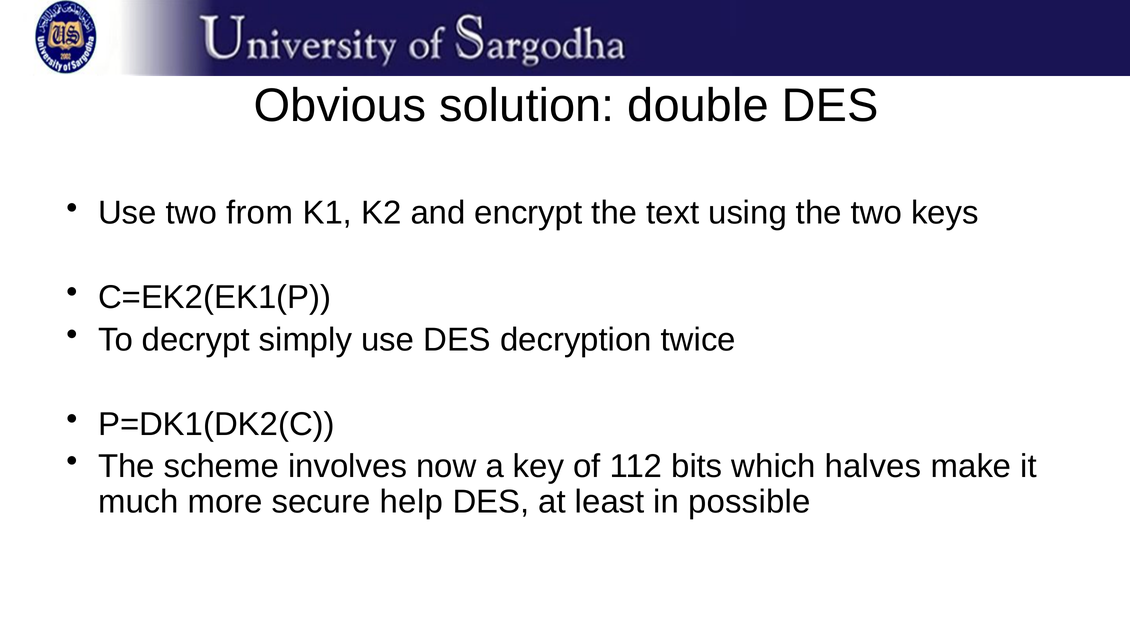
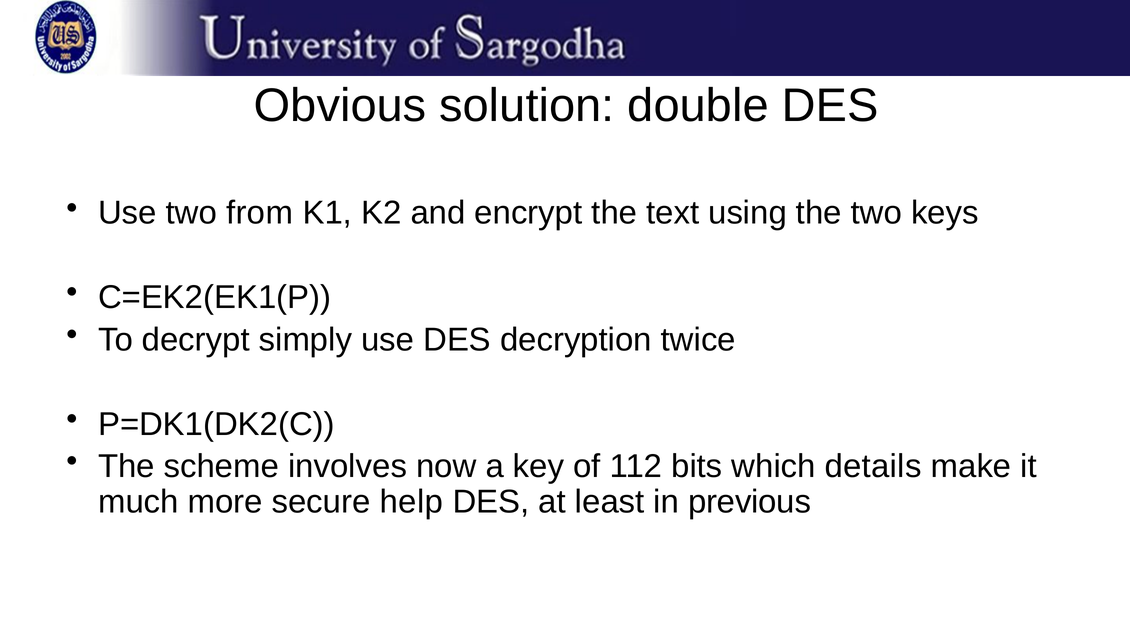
halves: halves -> details (873, 466)
possible: possible -> previous (750, 502)
